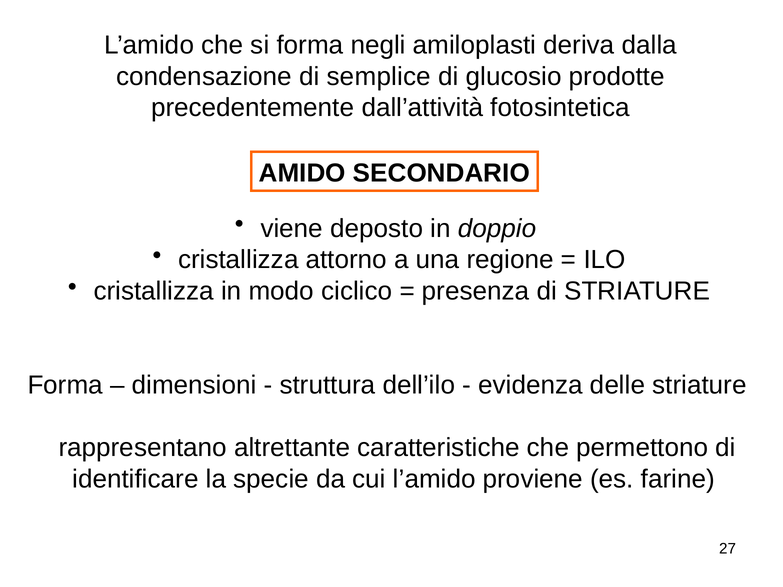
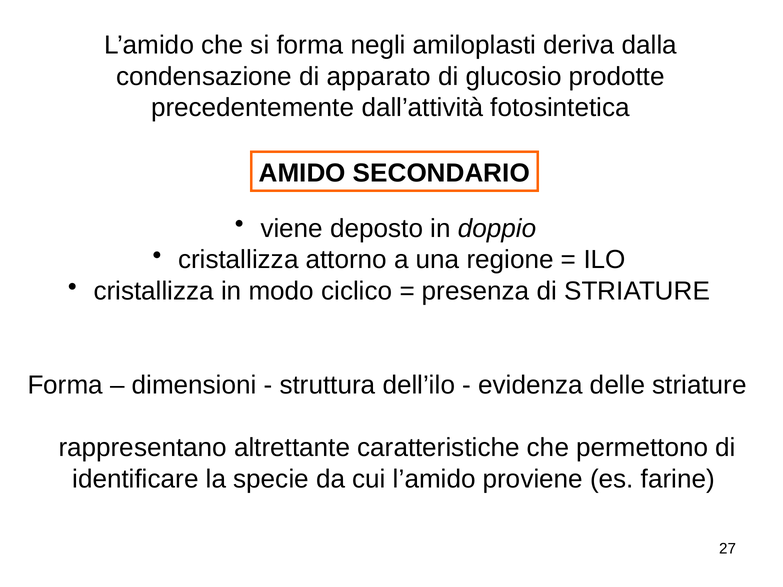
semplice: semplice -> apparato (379, 77)
